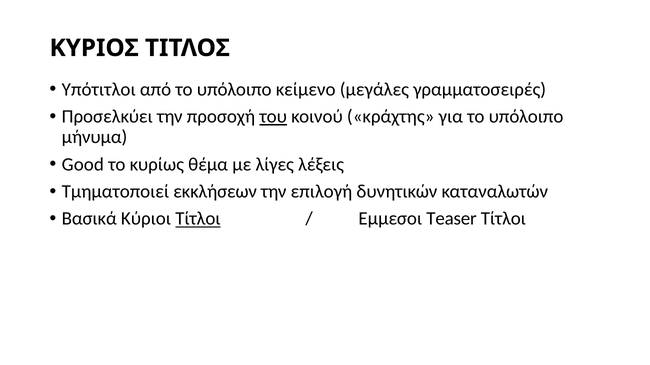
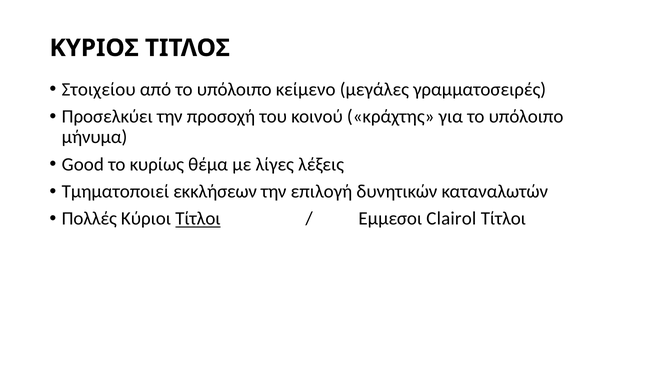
Υπότιτλοι: Υπότιτλοι -> Στοιχείου (99, 90)
του underline: present -> none (273, 117)
Βασικά: Βασικά -> Πολλές (89, 219)
Teaser: Teaser -> Clairol (451, 219)
